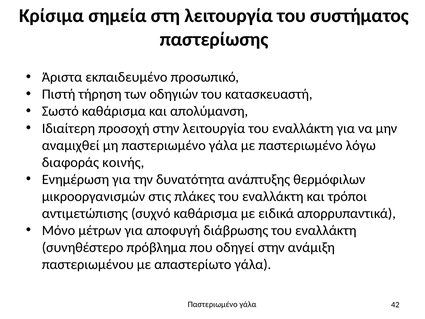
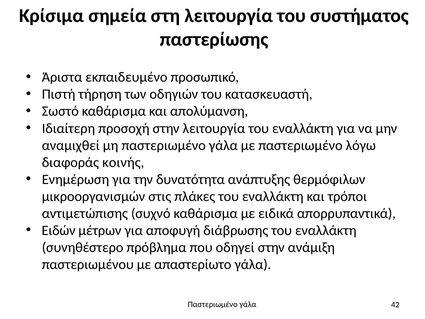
Μόνο: Μόνο -> Ειδών (59, 230)
